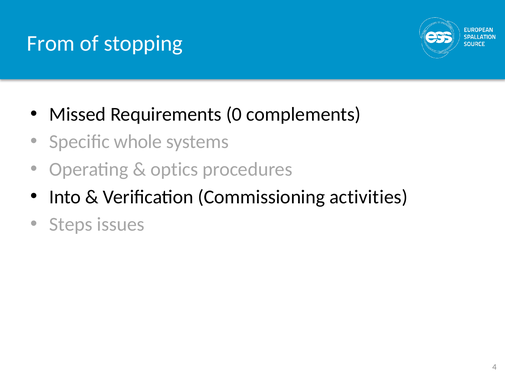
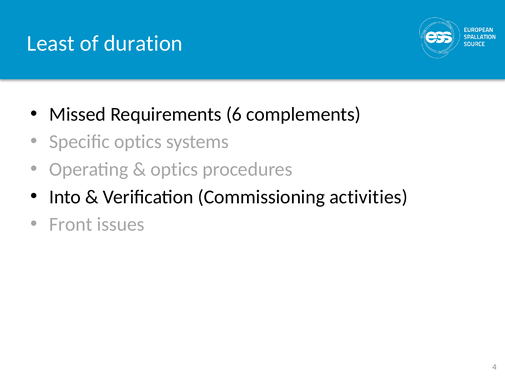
From: From -> Least (51, 44)
stopping: stopping -> duration (143, 44)
0: 0 -> 6 (234, 114)
Specific whole: whole -> optics (138, 142)
Steps: Steps -> Front (71, 224)
